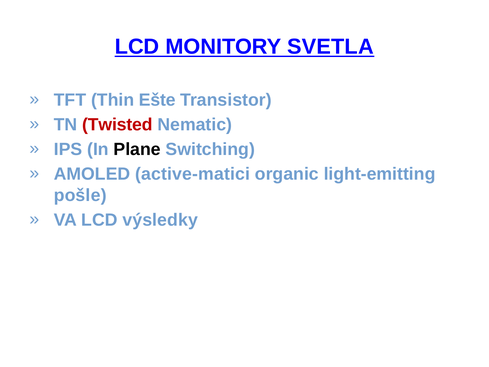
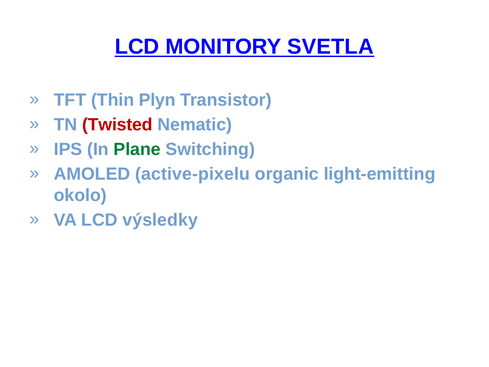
Ešte: Ešte -> Plyn (157, 100)
Plane colour: black -> green (137, 149)
active-matici: active-matici -> active-pixelu (193, 174)
pošle: pošle -> okolo (80, 195)
